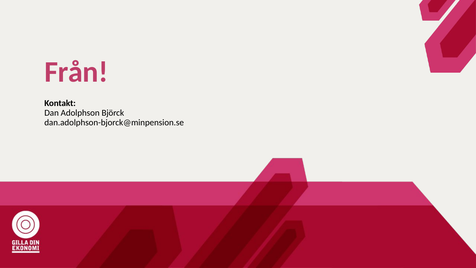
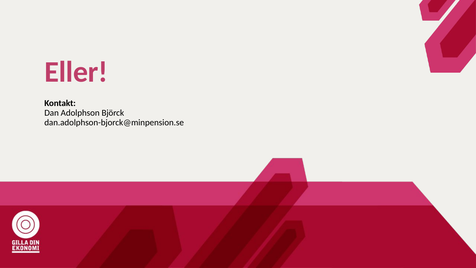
Från: Från -> Eller (76, 72)
